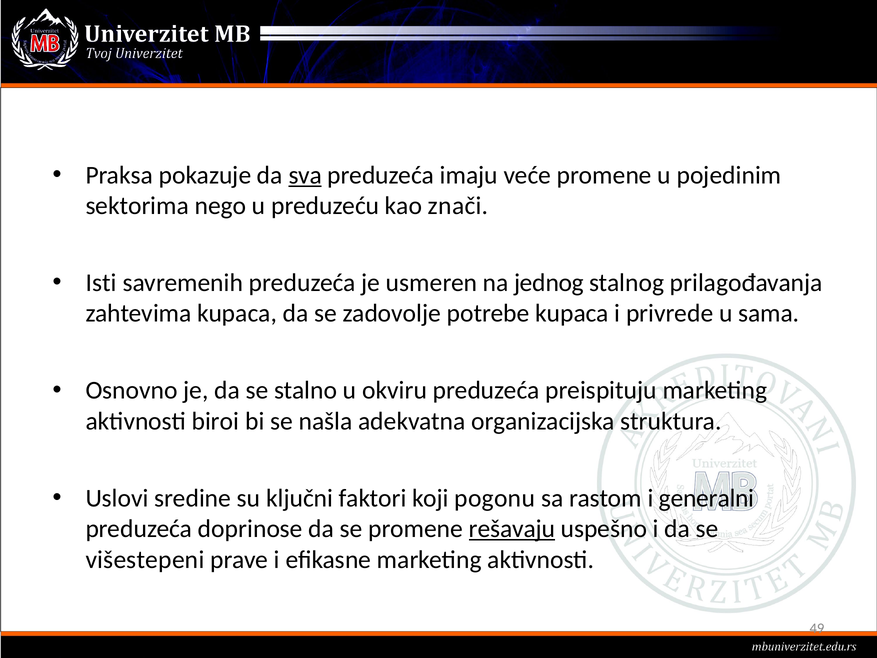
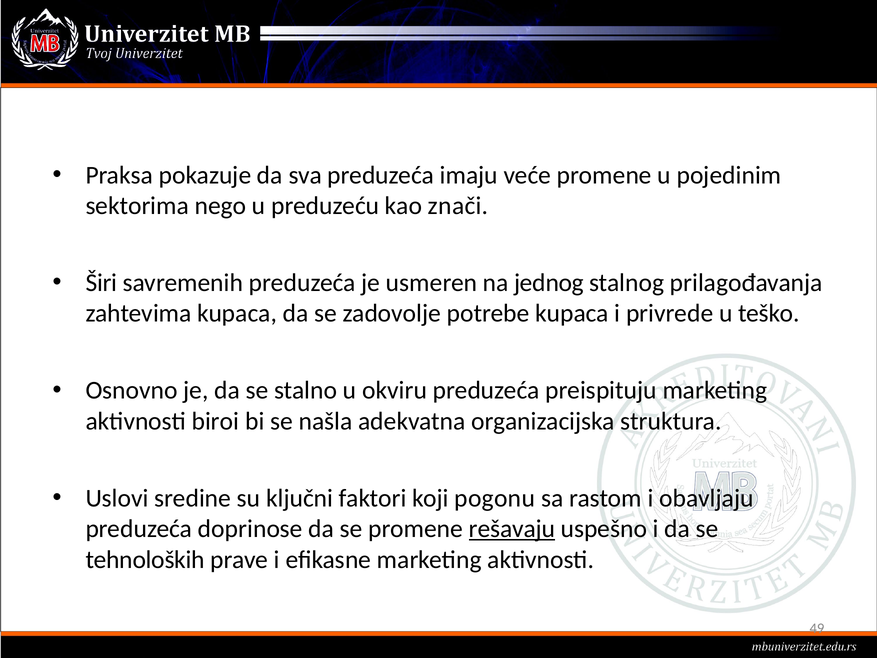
sva underline: present -> none (305, 175)
Isti: Isti -> Širi (101, 283)
sama: sama -> teško (769, 313)
generalni: generalni -> obavljaju (706, 498)
višestepeni: višestepeni -> tehnoloških (145, 559)
